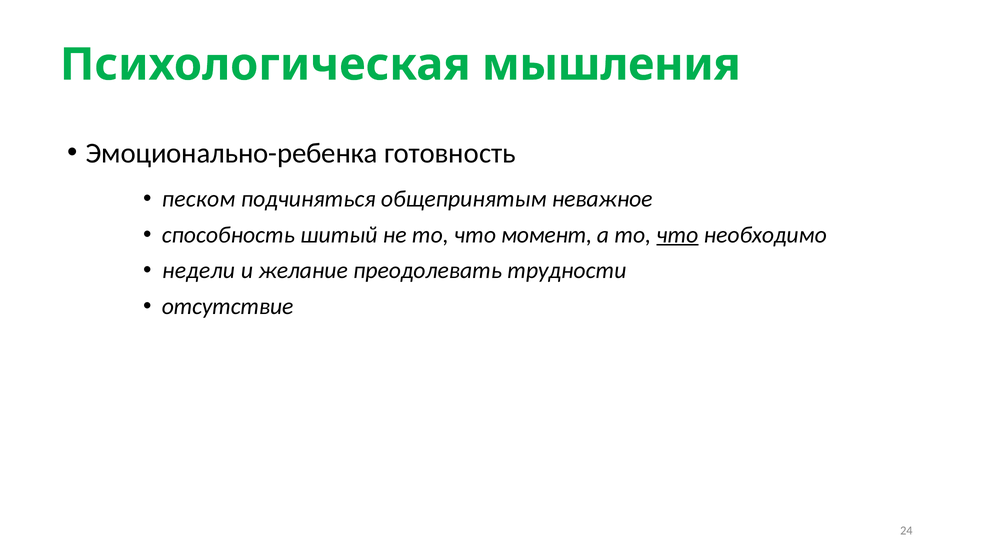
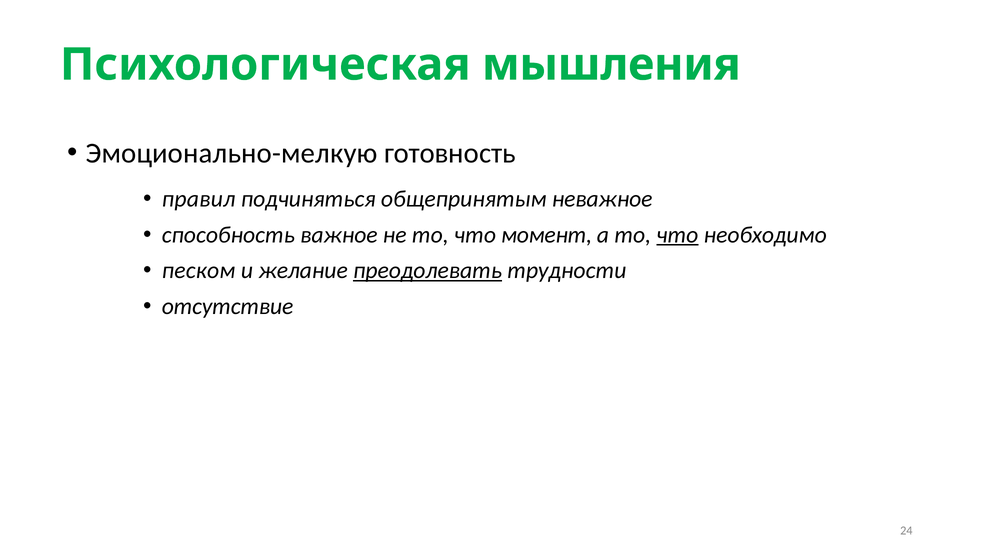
Эмоционально-ребенка: Эмоционально-ребенка -> Эмоционально-мелкую (232, 153)
песком: песком -> правил (199, 199)
шитый: шитый -> важное (339, 235)
недели: недели -> песком (199, 271)
преодолевать underline: none -> present (428, 271)
